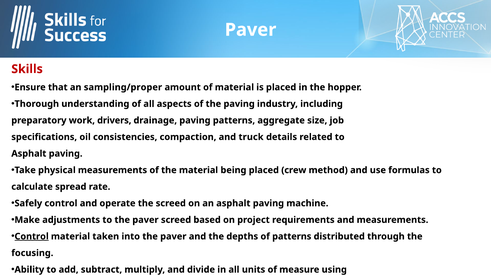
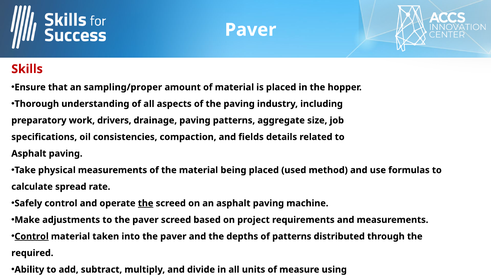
truck: truck -> fields (251, 137)
crew: crew -> used (294, 170)
the underline: none -> present (146, 203)
focusing: focusing -> required (32, 253)
